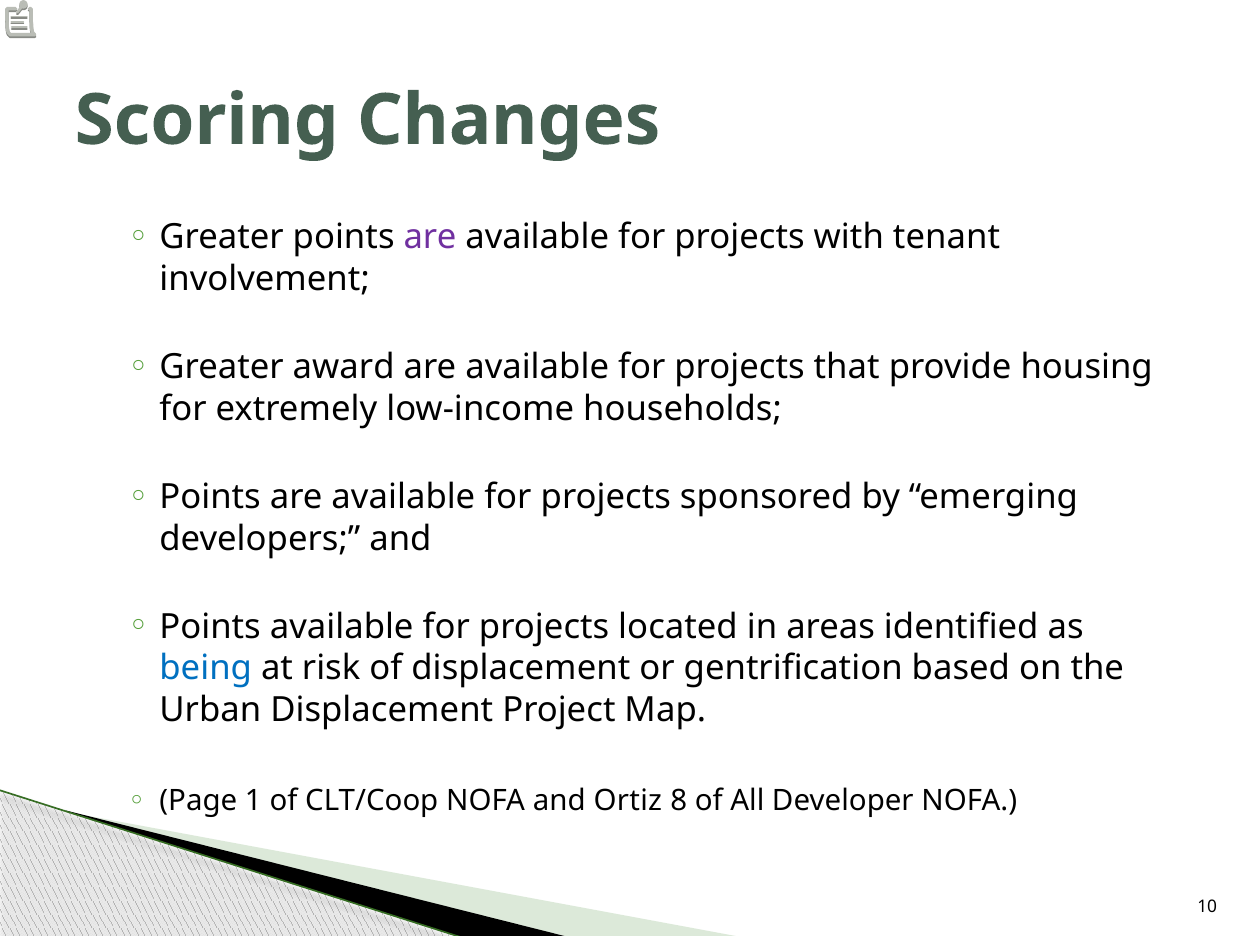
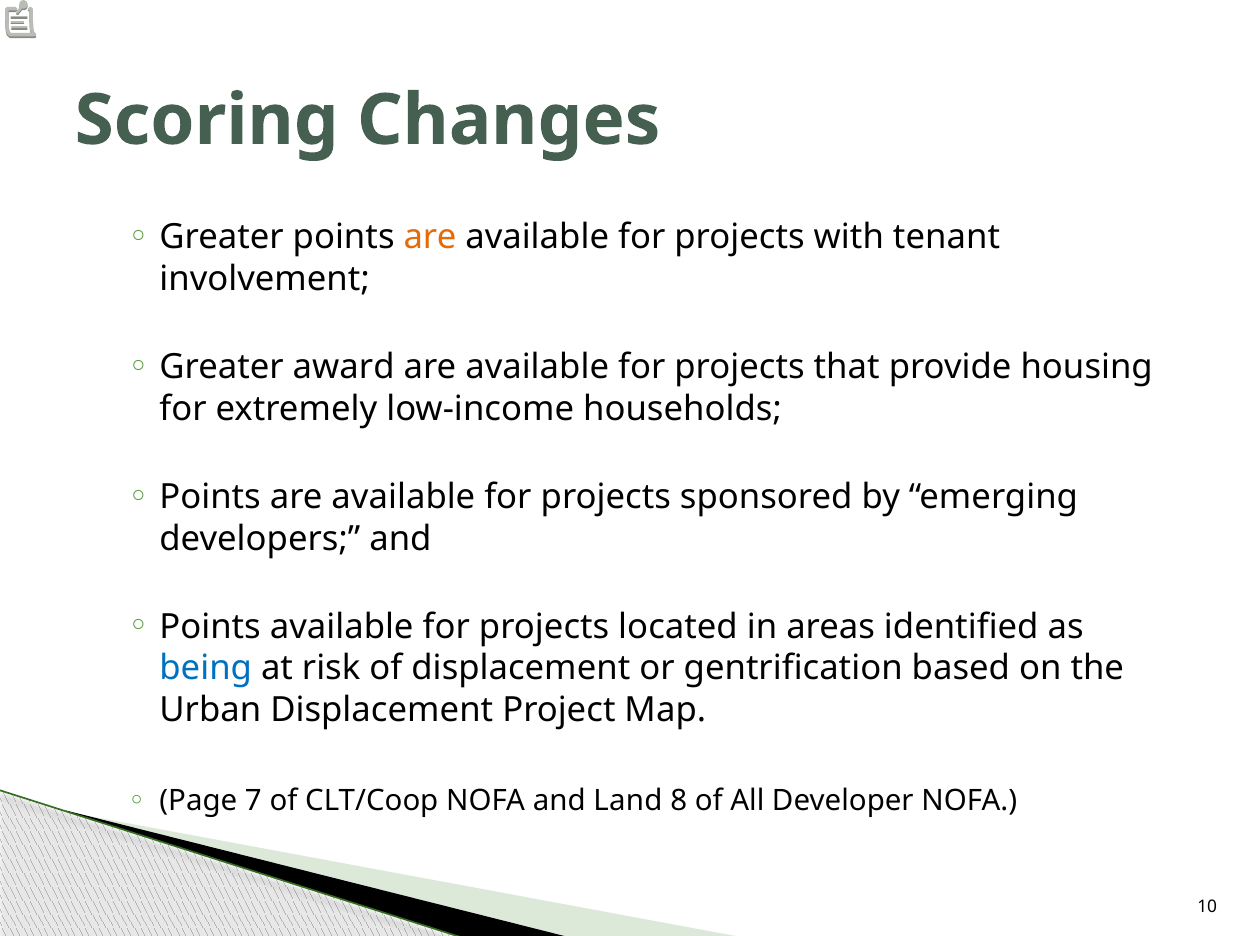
are colour: purple -> orange (430, 237)
1: 1 -> 7 (253, 800)
Ortiz: Ortiz -> Land (628, 800)
